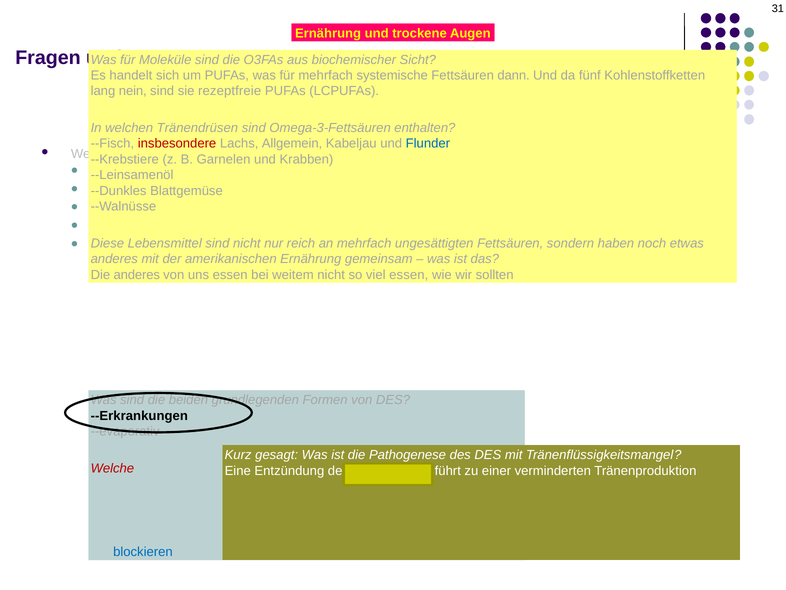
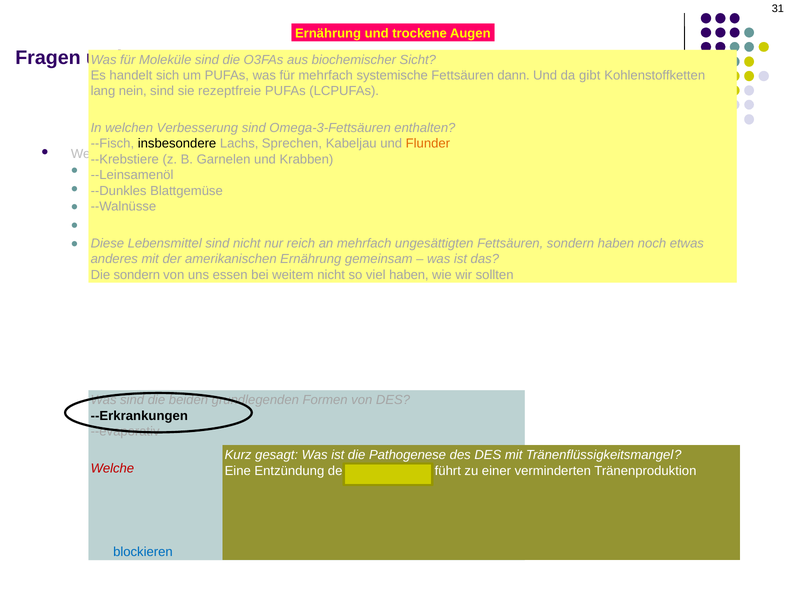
da fünf: fünf -> gibt (590, 75)
welchen Tränendrüsen: Tränendrüsen -> Verbesserung (197, 128)
insbesondere colour: red -> black (177, 143)
Lachs Allgemein: Allgemein -> Sprechen (292, 143)
Flunder colour: blue -> orange (428, 143)
Die anderes: anderes -> sondern (137, 274)
viel essen: essen -> haben (409, 274)
